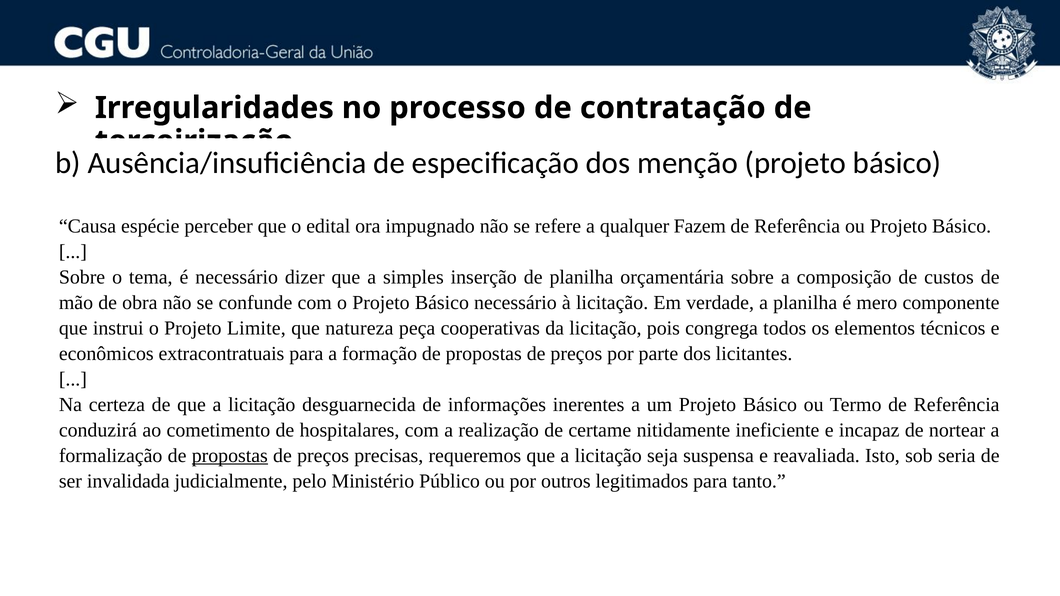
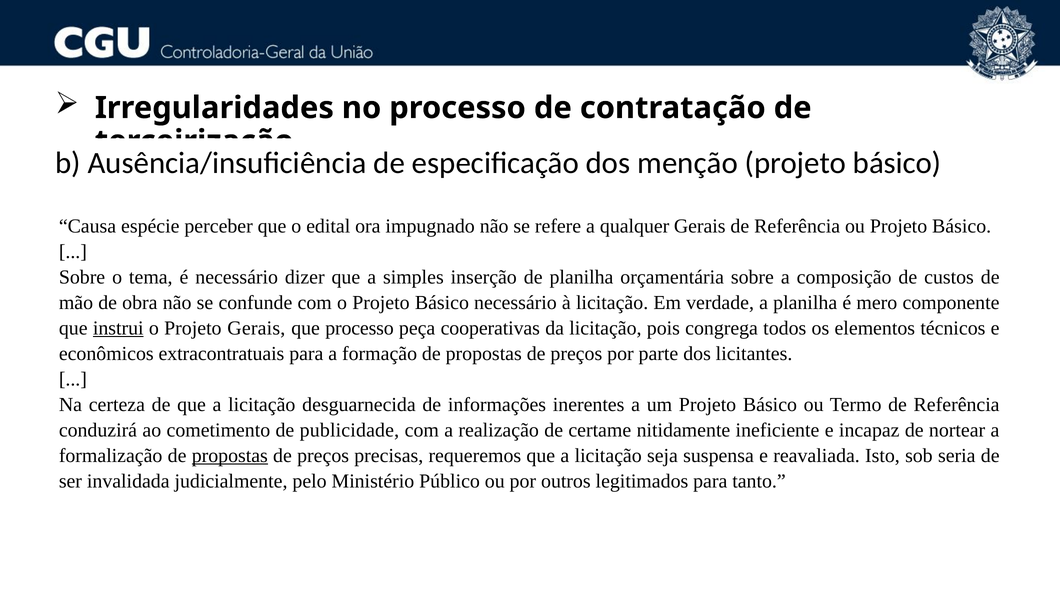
qualquer Fazem: Fazem -> Gerais (700, 226)
instrui underline: none -> present (118, 328)
Projeto Limite: Limite -> Gerais (256, 328)
que natureza: natureza -> processo (360, 328)
hospitalares: hospitalares -> publicidade (349, 430)
